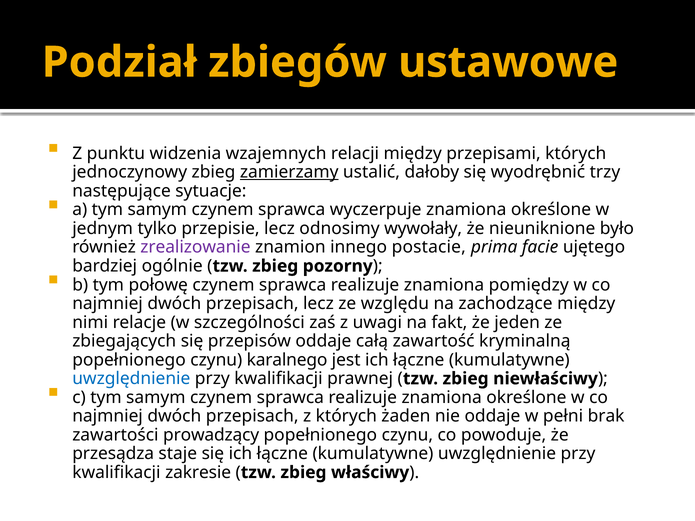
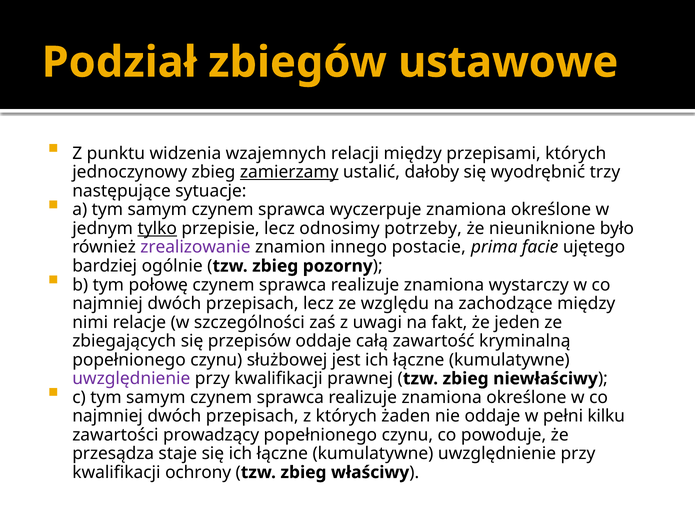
tylko underline: none -> present (157, 229)
wywołały: wywołały -> potrzeby (423, 229)
pomiędzy: pomiędzy -> wystarczy (529, 285)
karalnego: karalnego -> służbowej (287, 360)
uwzględnienie colour: blue -> purple (131, 379)
brak: brak -> kilku (606, 416)
zakresie: zakresie -> ochrony (198, 473)
